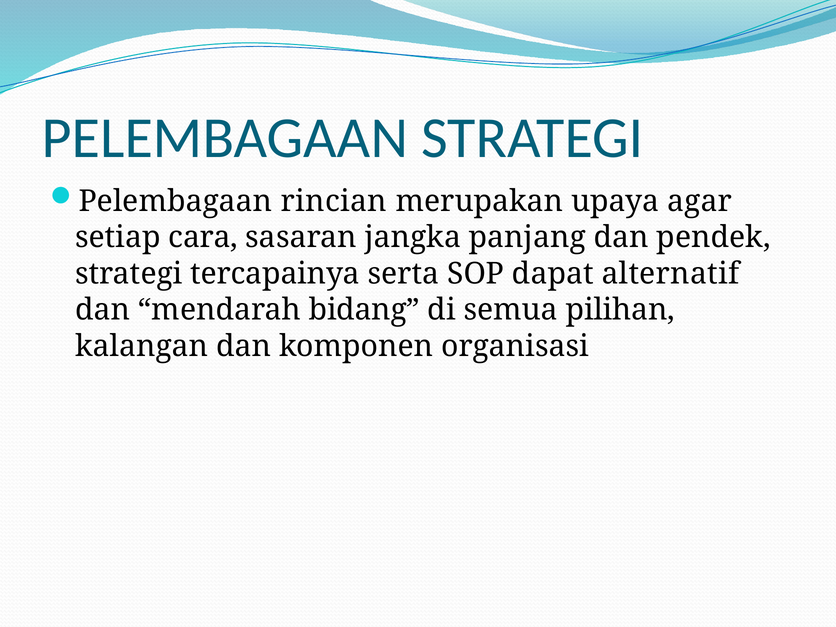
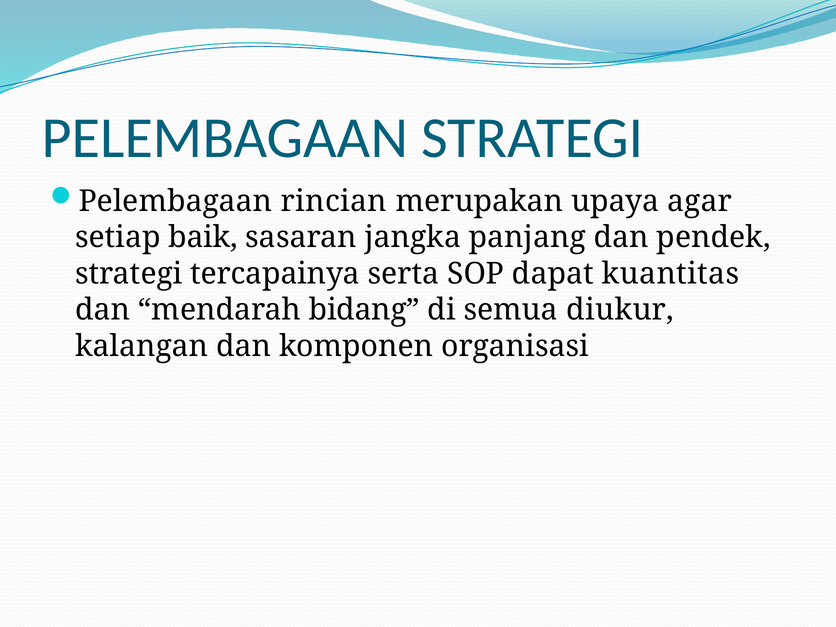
cara: cara -> baik (203, 237)
alternatif: alternatif -> kuantitas (671, 274)
pilihan: pilihan -> diukur (620, 310)
